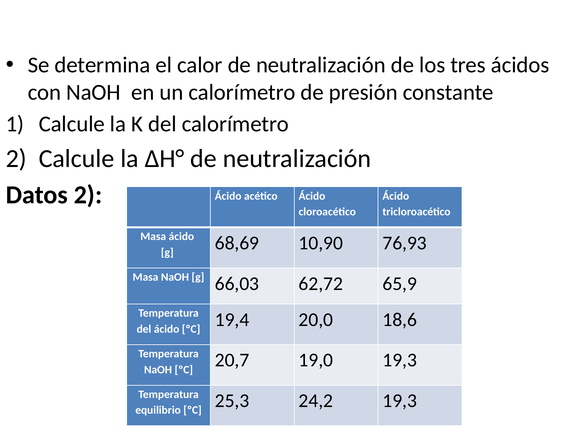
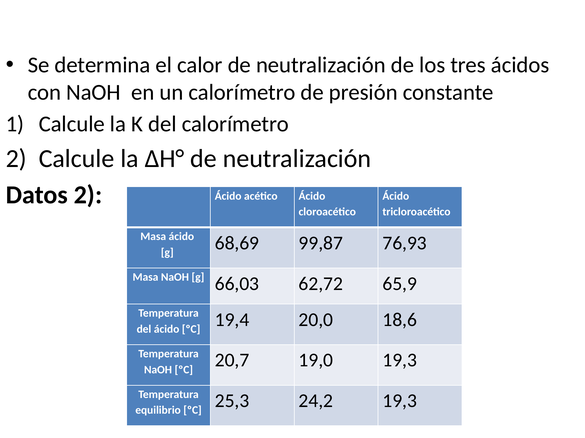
10,90: 10,90 -> 99,87 (321, 243)
